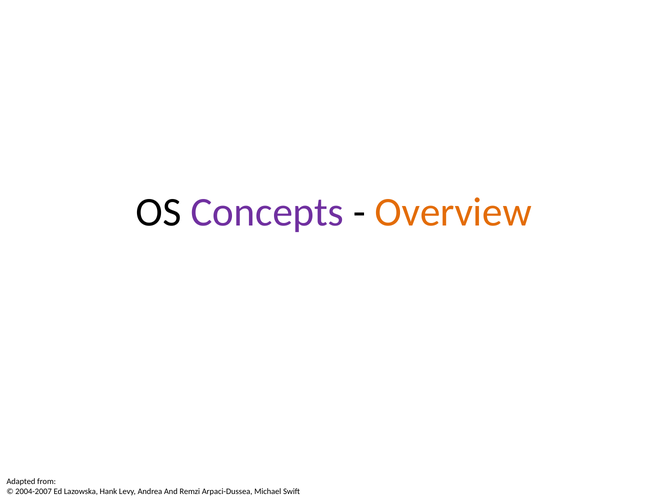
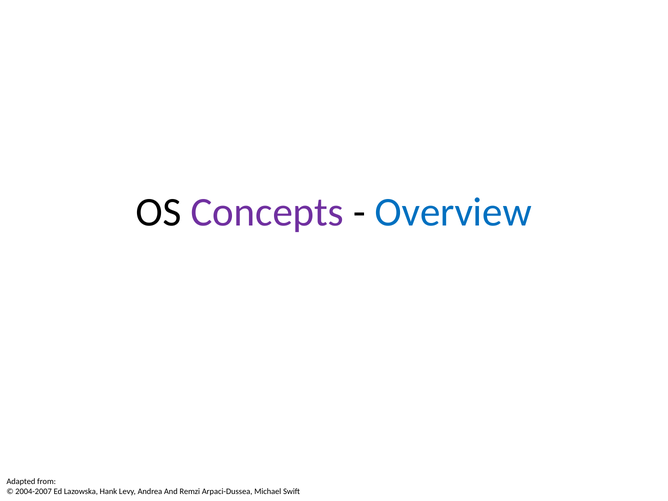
Overview colour: orange -> blue (453, 212)
